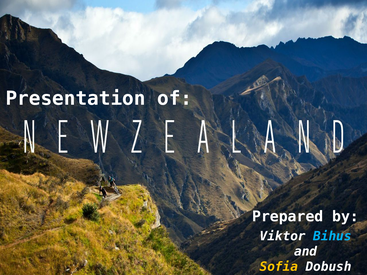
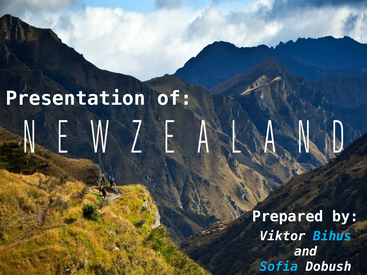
Sofia colour: yellow -> light blue (279, 267)
